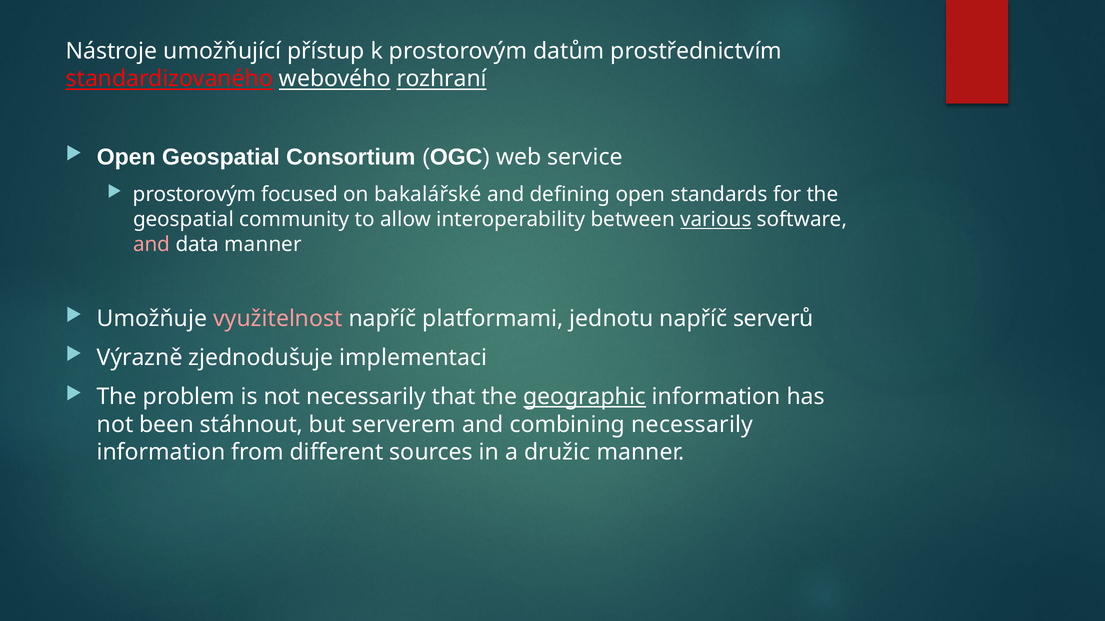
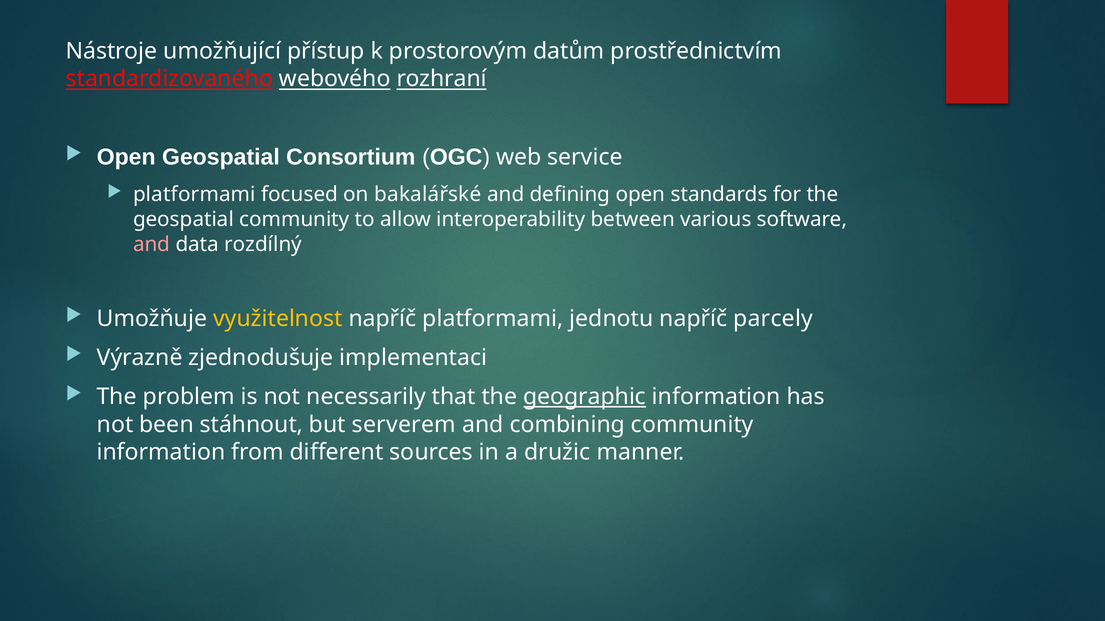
prostorovým: prostorovým -> platformami (194, 195)
various underline: present -> none (716, 220)
data manner: manner -> rozdílný (263, 245)
využitelnost colour: pink -> yellow (278, 319)
serverů: serverů -> parcely (773, 319)
combining necessarily: necessarily -> community (692, 425)
